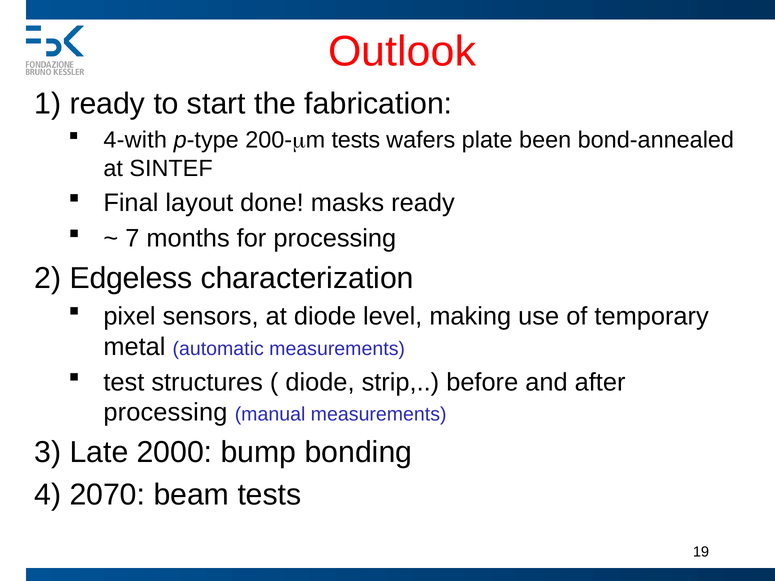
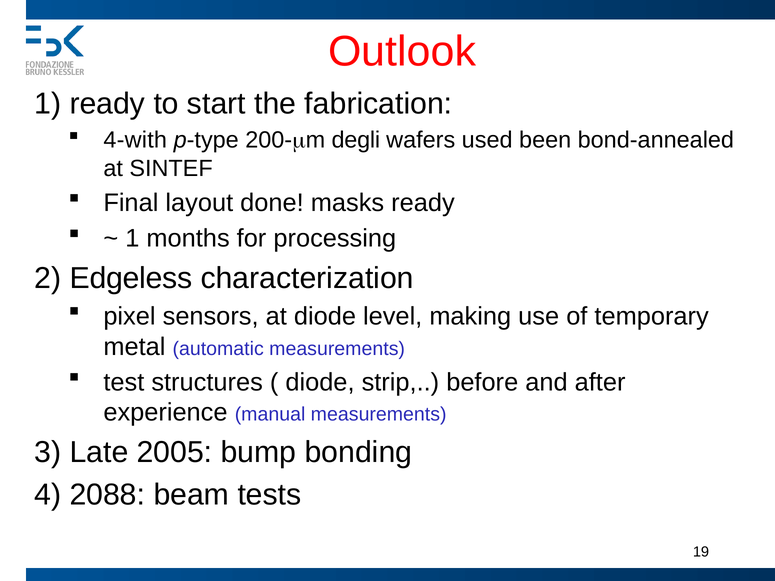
tests: tests -> degli (356, 140)
plate: plate -> used (487, 140)
7: 7 -> 1 (132, 238)
processing: processing -> experience (165, 413)
2000: 2000 -> 2005 (174, 453)
2070: 2070 -> 2088 (107, 495)
